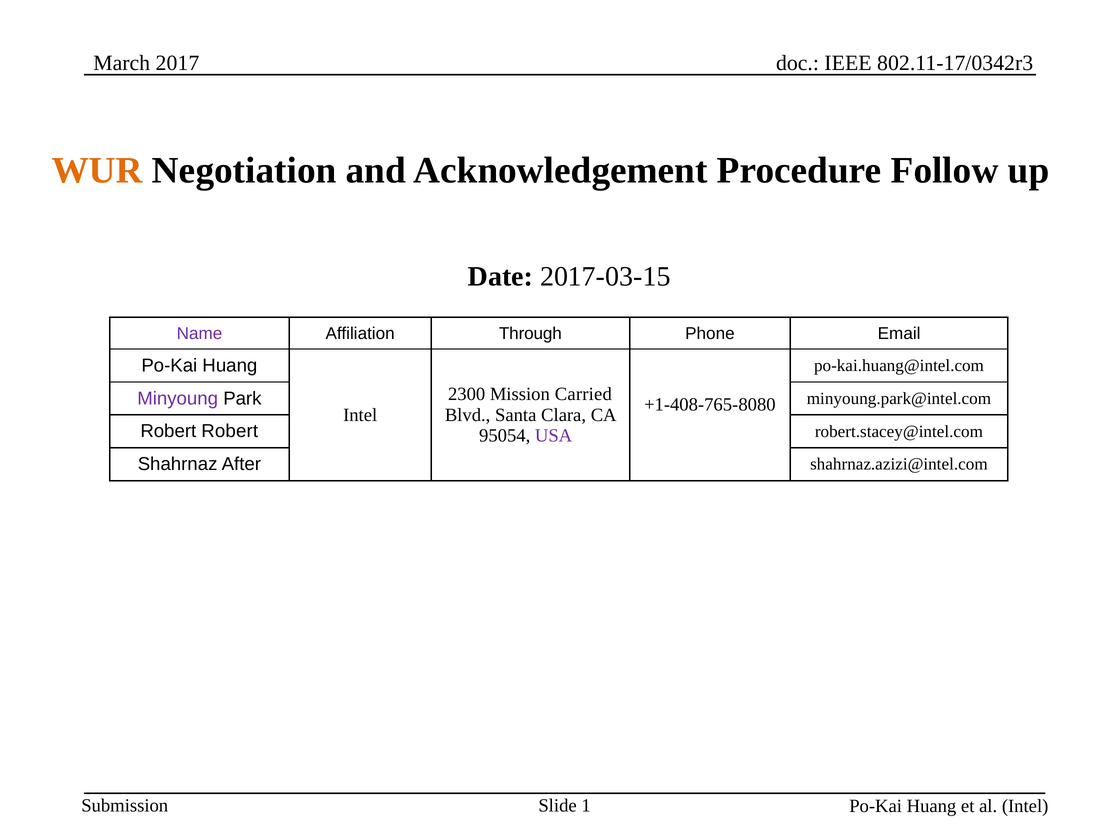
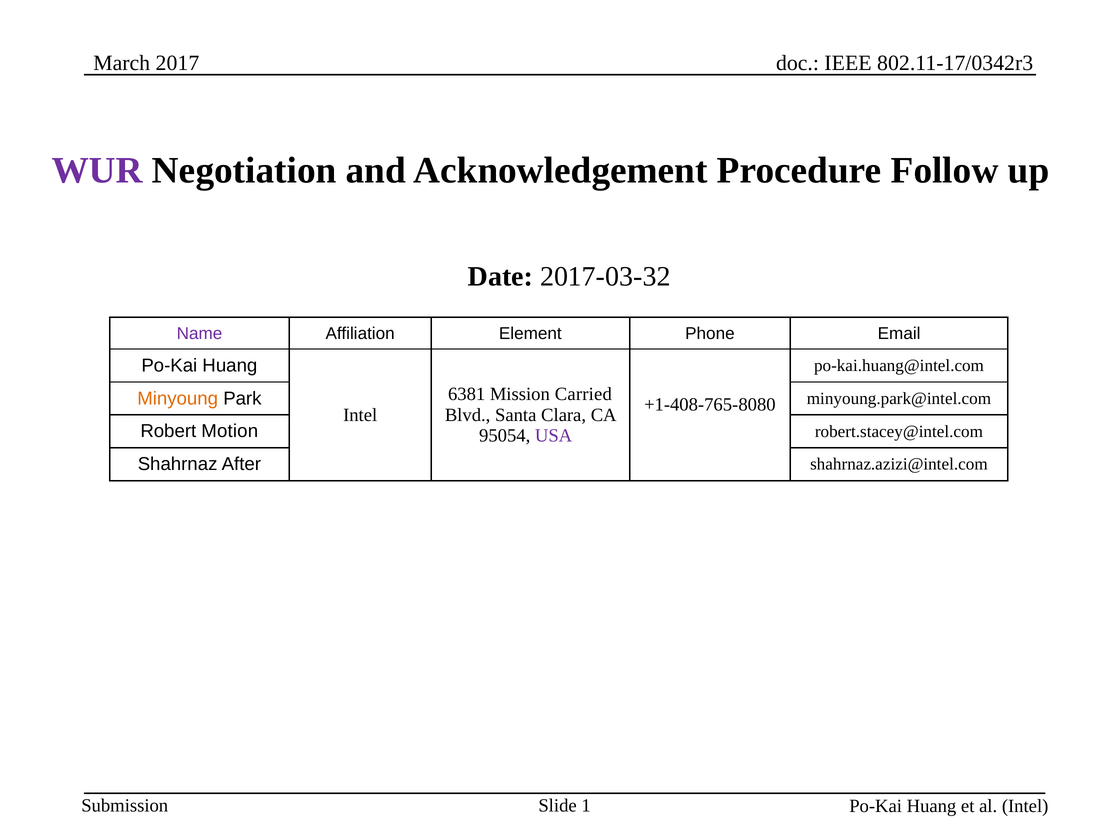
WUR colour: orange -> purple (97, 171)
2017-03-15: 2017-03-15 -> 2017-03-32 (605, 276)
Through: Through -> Element (530, 333)
2300: 2300 -> 6381 (467, 394)
Minyoung colour: purple -> orange (178, 398)
Robert Robert: Robert -> Motion (230, 431)
